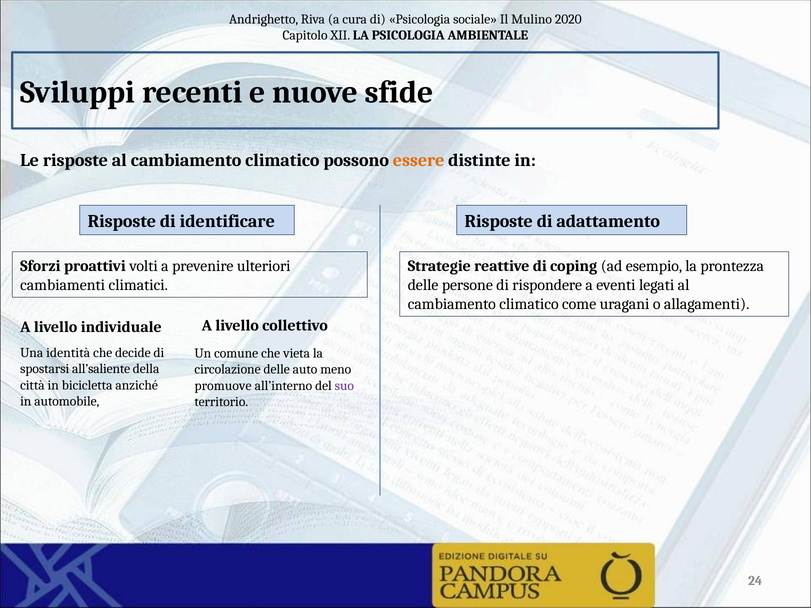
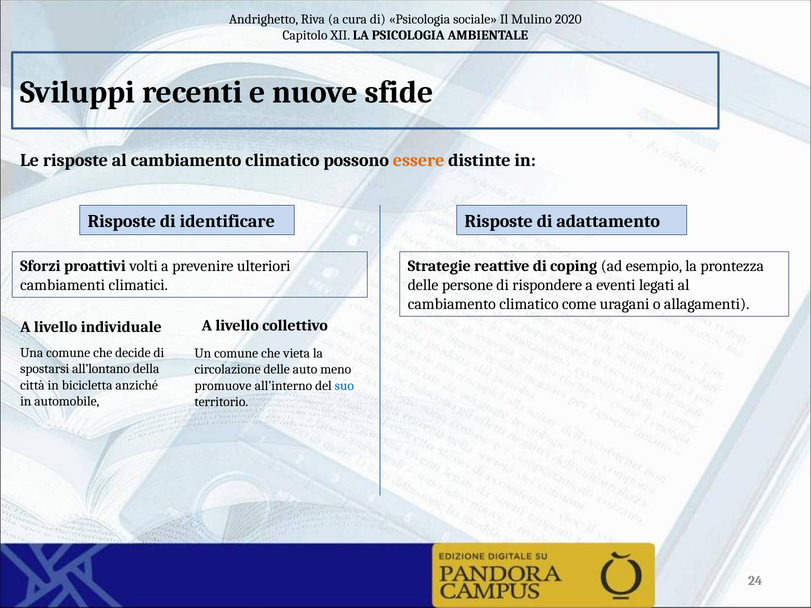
Una identità: identità -> comune (68, 353)
all’saliente: all’saliente -> all’lontano (101, 369)
suo colour: purple -> blue (344, 386)
